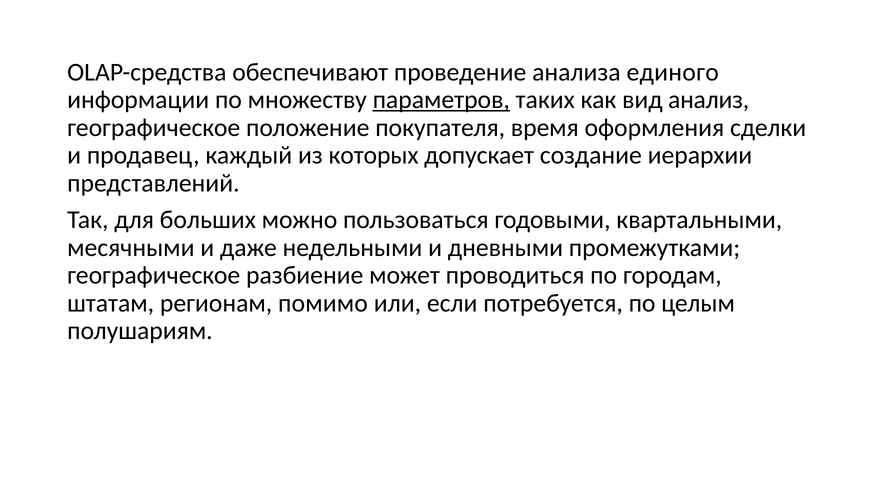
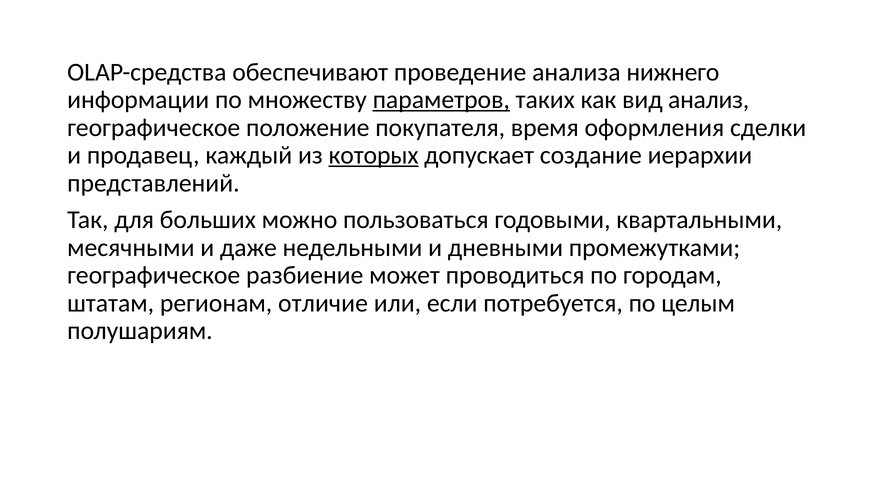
единого: единого -> нижнего (673, 72)
которых underline: none -> present (374, 155)
помимо: помимо -> отличие (323, 303)
